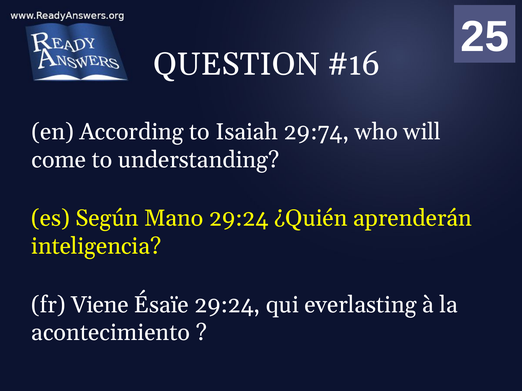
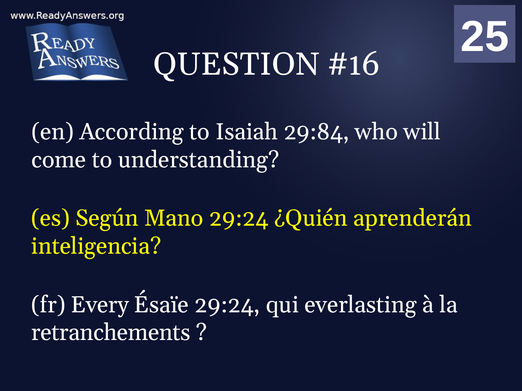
29:74: 29:74 -> 29:84 (317, 132)
Viene: Viene -> Every (100, 305)
acontecimiento: acontecimiento -> retranchements (111, 333)
